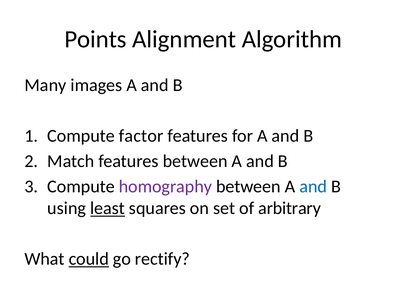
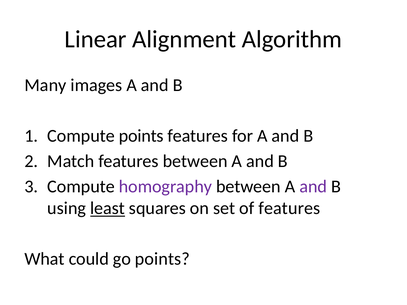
Points: Points -> Linear (96, 39)
Compute factor: factor -> points (141, 136)
and colour: blue -> purple (313, 187)
of arbitrary: arbitrary -> features (289, 209)
could underline: present -> none (89, 259)
go rectify: rectify -> points (162, 259)
